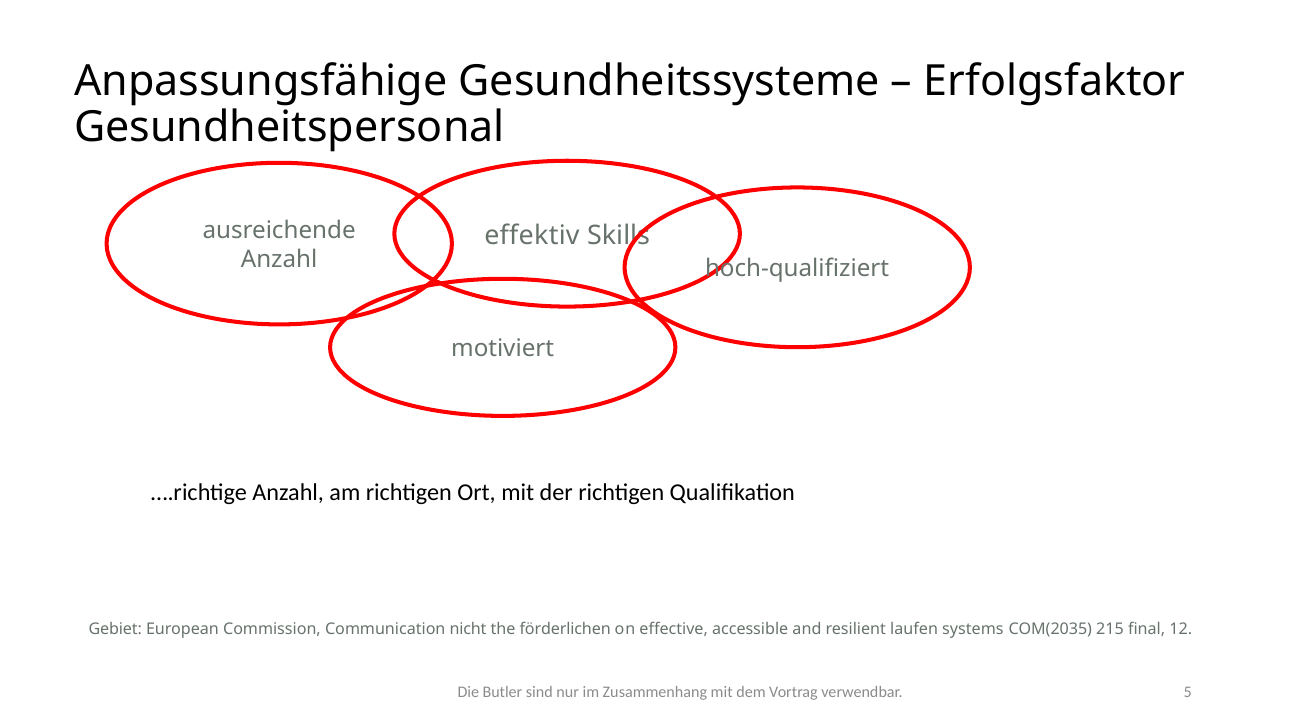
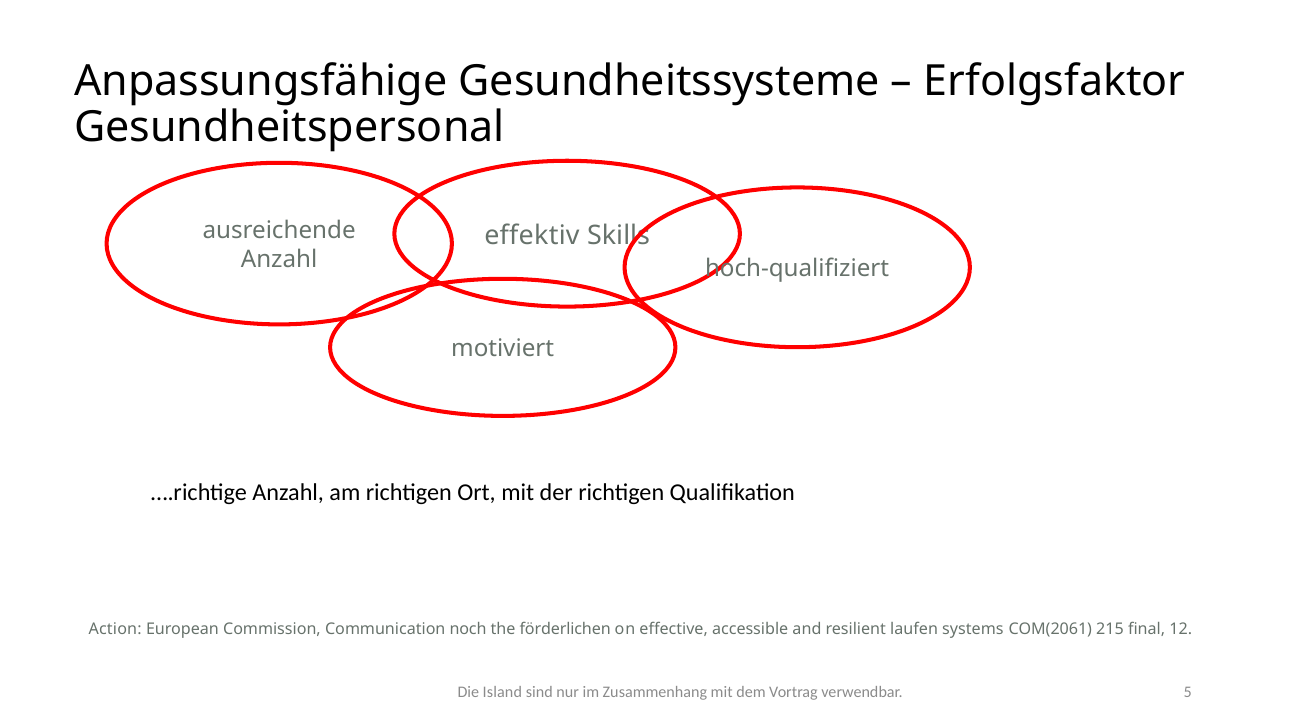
Gebiet: Gebiet -> Action (115, 629)
nicht: nicht -> noch (468, 629)
COM(2035: COM(2035 -> COM(2061 (1050, 629)
Butler: Butler -> Island (502, 693)
